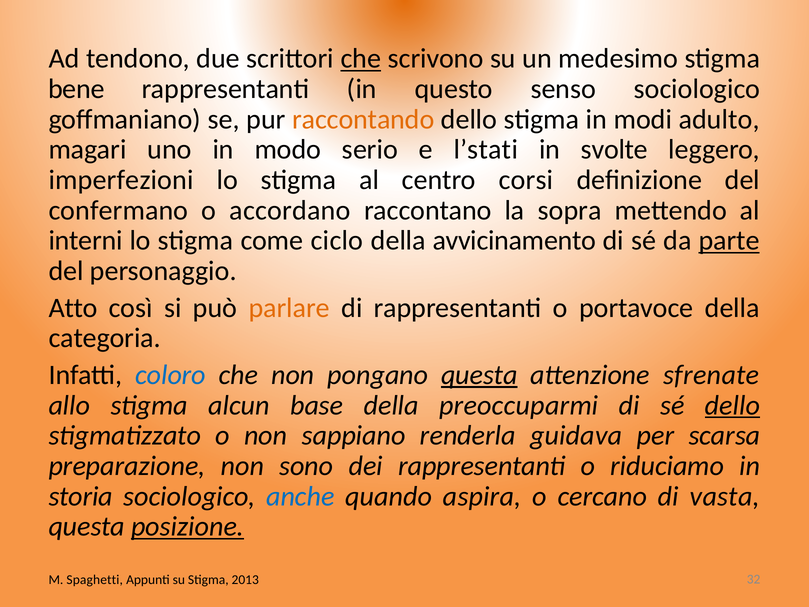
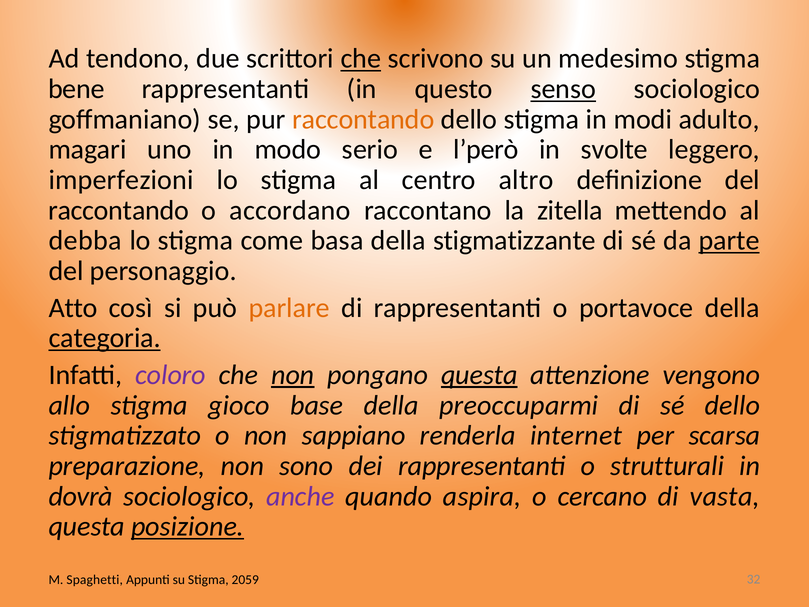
senso underline: none -> present (563, 89)
l’stati: l’stati -> l’però (486, 150)
corsi: corsi -> altro (526, 180)
confermano: confermano -> raccontando (119, 210)
sopra: sopra -> zitella (570, 210)
interni: interni -> debba (85, 241)
ciclo: ciclo -> basa (337, 241)
avvicinamento: avvicinamento -> stigmatizzante (514, 241)
categoria underline: none -> present (105, 338)
coloro colour: blue -> purple (171, 375)
non underline: none -> present (293, 375)
sfrenate: sfrenate -> vengono (711, 375)
alcun: alcun -> gioco (239, 405)
dello underline: present -> none (733, 405)
guidava: guidava -> internet (576, 435)
riduciamo: riduciamo -> strutturali (667, 466)
storia: storia -> dovrà (81, 496)
anche colour: blue -> purple (300, 496)
2013: 2013 -> 2059 (245, 579)
